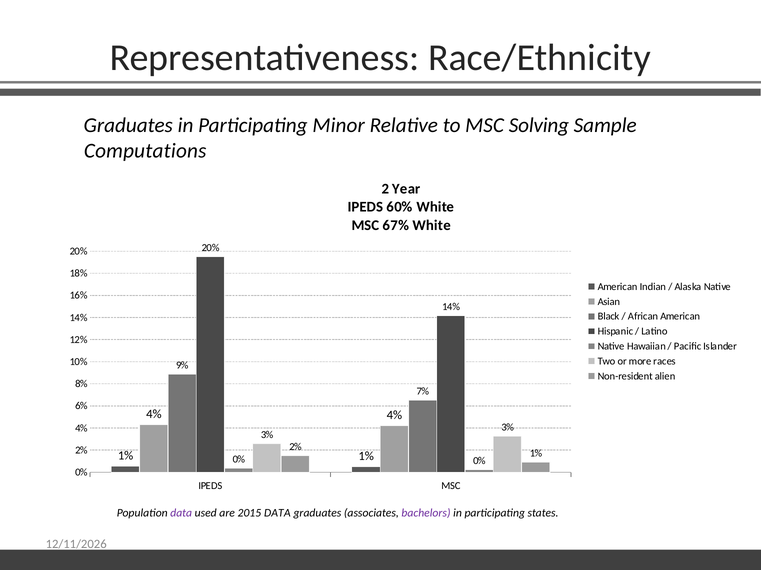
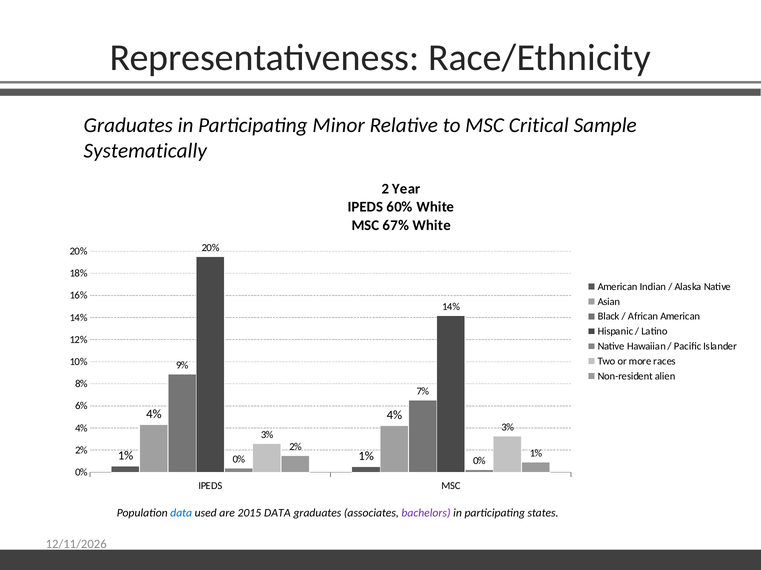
Solving: Solving -> Critical (539, 126)
Computations: Computations -> Systematically (145, 151)
data colour: purple -> blue (181, 514)
